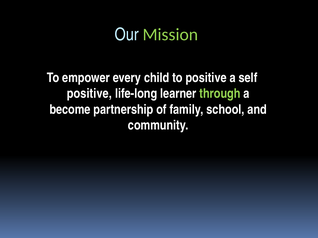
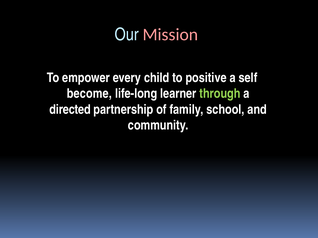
Mission colour: light green -> pink (170, 35)
positive: positive -> become (89, 94)
become: become -> directed (70, 110)
